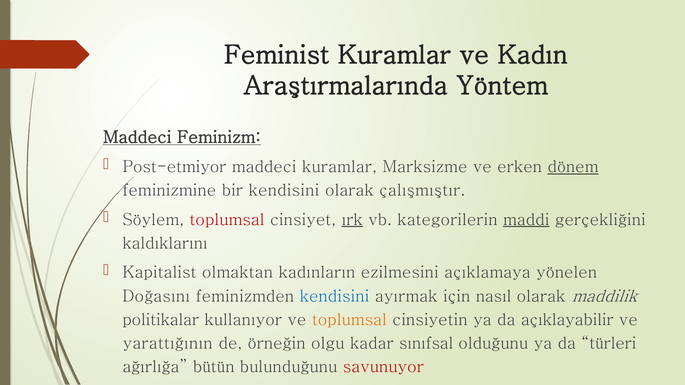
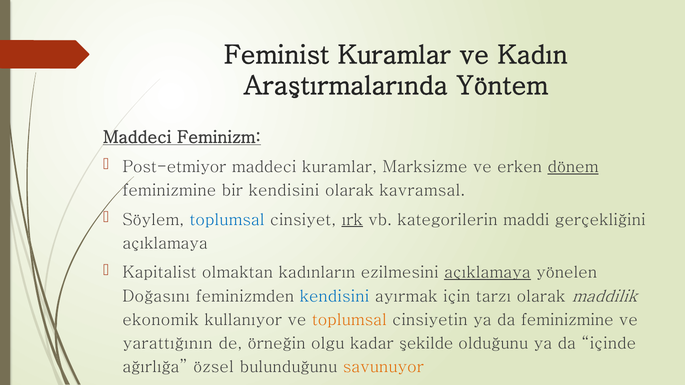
çalışmıştır: çalışmıştır -> kavramsal (422, 191)
toplumsal colour: red -> blue (227, 220)
maddi underline: present -> none (526, 220)
kaldıklarını: kaldıklarını -> açıklamaya (165, 243)
açıklamaya underline: none -> present (487, 273)
nasıl: nasıl -> tarzı (493, 296)
politikalar: politikalar -> ekonomik (161, 320)
da açıklayabilir: açıklayabilir -> feminizmine (567, 320)
sınıfsal: sınıfsal -> şekilde (426, 344)
türleri: türleri -> içinde (609, 344)
bütün: bütün -> özsel (214, 367)
savunuyor colour: red -> orange (383, 367)
